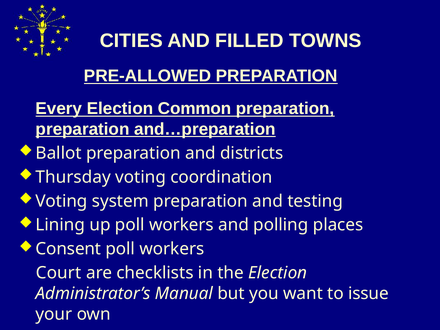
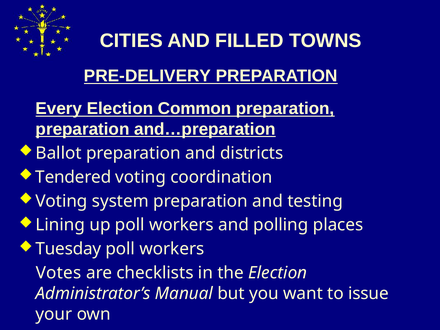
PRE-ALLOWED: PRE-ALLOWED -> PRE-DELIVERY (147, 76)
Thursday: Thursday -> Tendered (73, 177)
Consent: Consent -> Tuesday (68, 249)
Court: Court -> Votes (59, 273)
